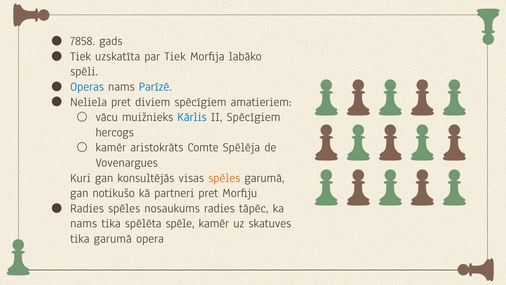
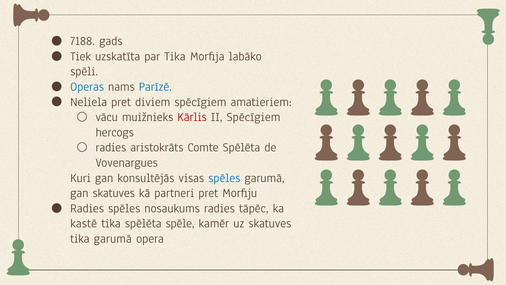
7858: 7858 -> 7188 (83, 41)
par Tiek: Tiek -> Tika (175, 56)
Kārlis colour: blue -> red (192, 117)
kamēr: kamēr -> radies (111, 147)
Comte Spēlēja: Spēlēja -> Spēlēta (241, 147)
spēles colour: orange -> blue (224, 178)
gan notikušo: notikušo -> skatuves (114, 193)
nams: nams -> kastē (84, 223)
